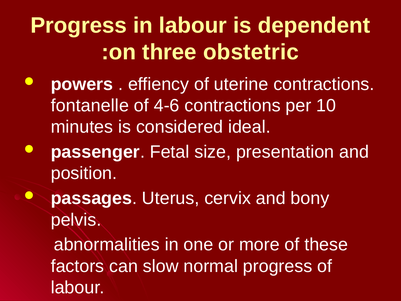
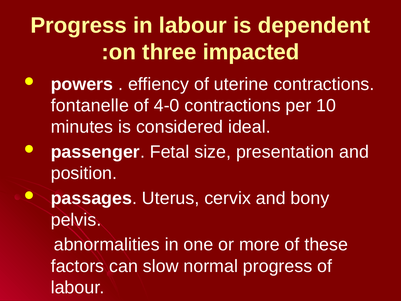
obstetric: obstetric -> impacted (251, 52)
4-6: 4-6 -> 4-0 (167, 106)
